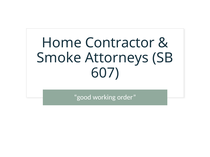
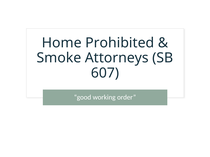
Contractor: Contractor -> Prohibited (120, 43)
